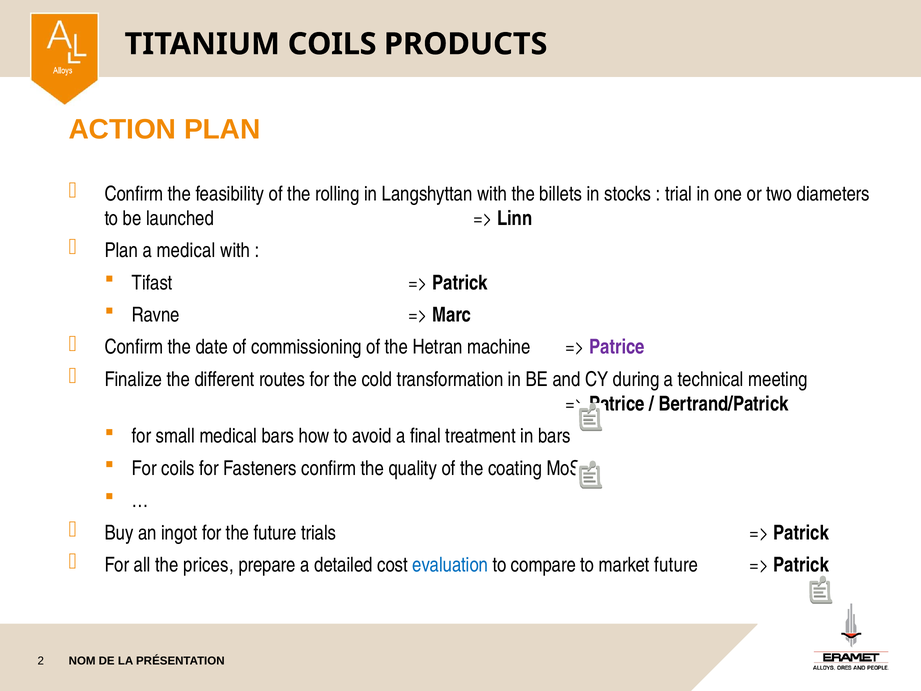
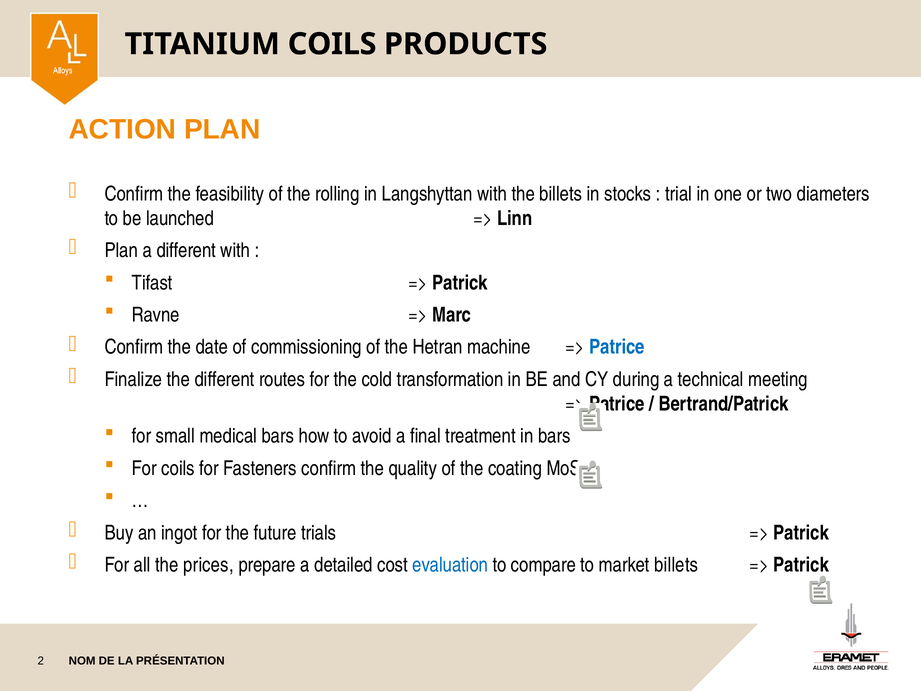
a medical: medical -> different (186, 250)
Patrice colour: purple -> blue (617, 347)
market future: future -> billets (676, 565)
